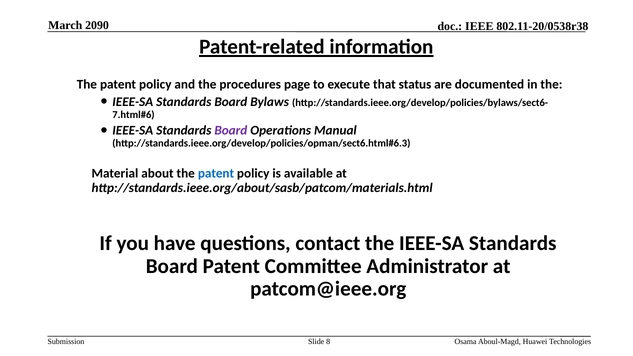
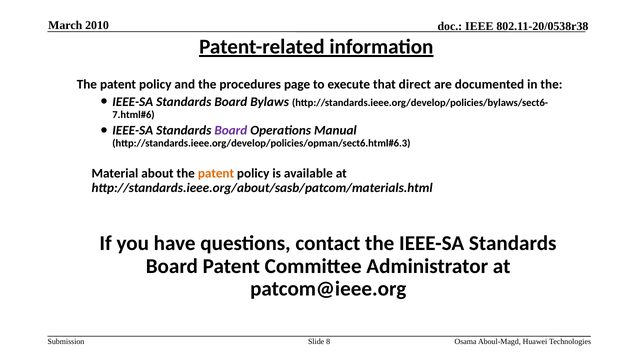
2090: 2090 -> 2010 (97, 25)
status: status -> direct (415, 85)
patent colour: blue -> orange (216, 174)
